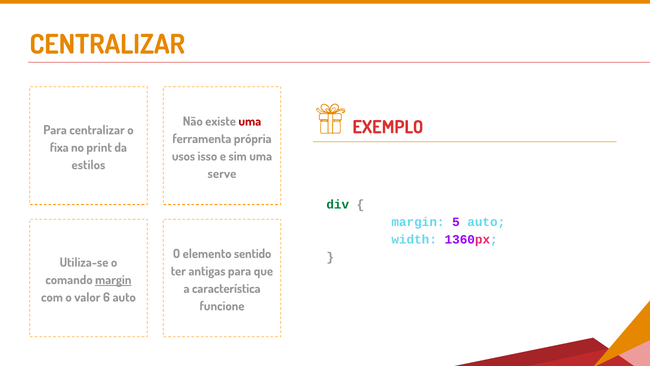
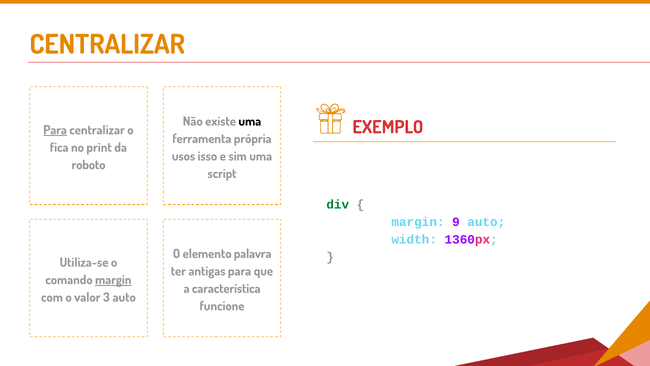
uma colour: red -> black (250, 121)
Para underline: none -> present (55, 130)
fixa: fixa -> fica (59, 147)
estilos: estilos -> roboto (89, 165)
serve: serve -> script (222, 174)
5: 5 -> 9 (456, 222)
sentido: sentido -> palavra (253, 254)
6: 6 -> 3 (106, 297)
